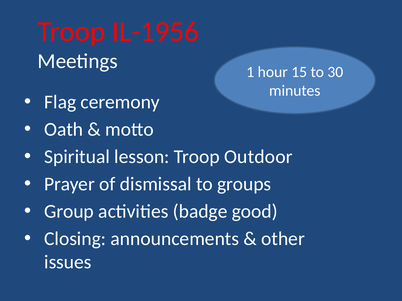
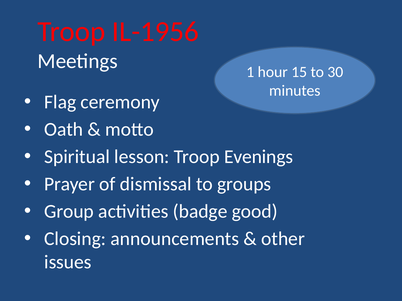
Outdoor: Outdoor -> Evenings (259, 157)
